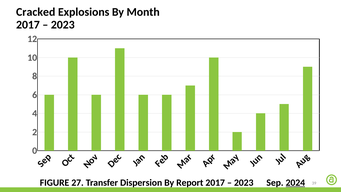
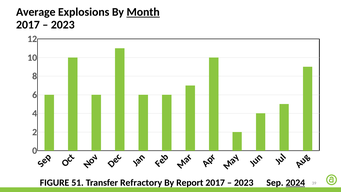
Cracked: Cracked -> Average (36, 12)
Month underline: none -> present (143, 12)
27: 27 -> 51 (78, 182)
Dispersion: Dispersion -> Refractory (141, 182)
